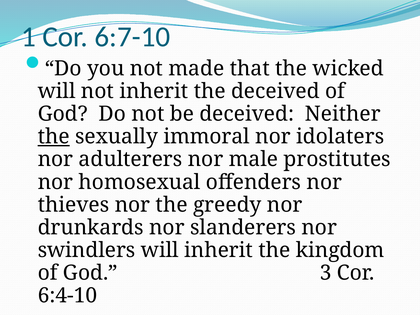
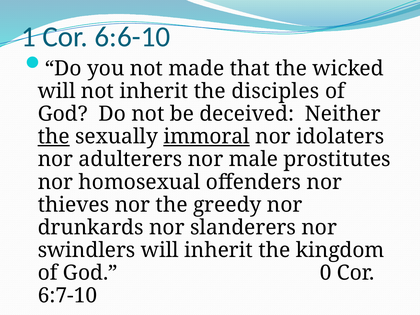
6:7-10: 6:7-10 -> 6:6-10 (132, 37)
the deceived: deceived -> disciples (275, 91)
immoral underline: none -> present (207, 137)
3: 3 -> 0 (326, 273)
6:4-10: 6:4-10 -> 6:7-10 (67, 296)
